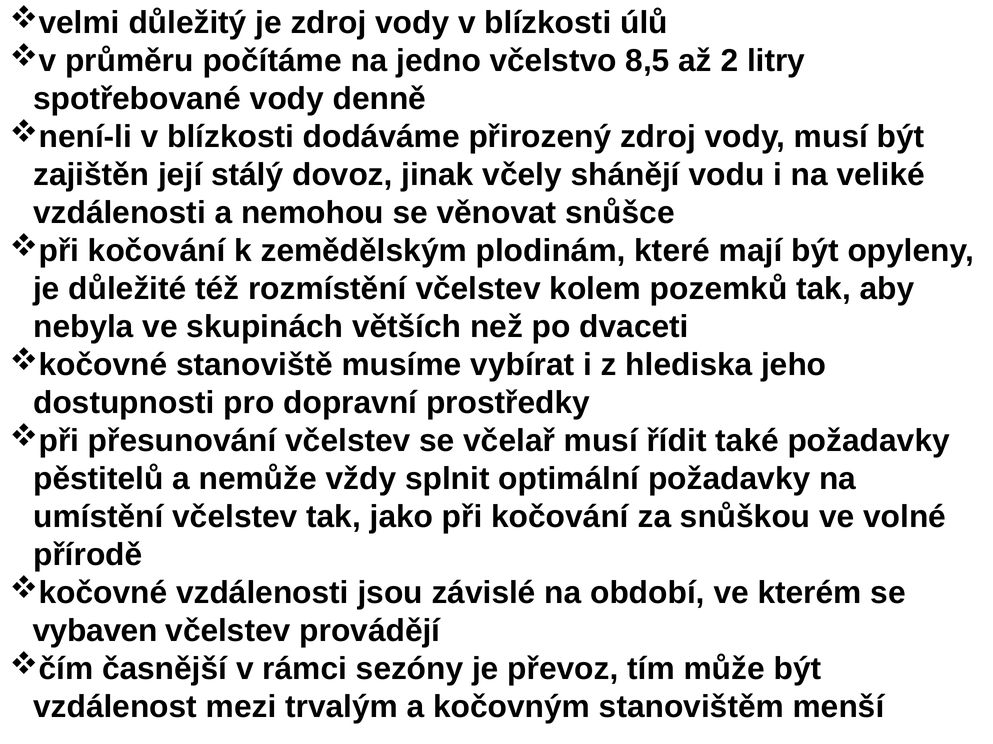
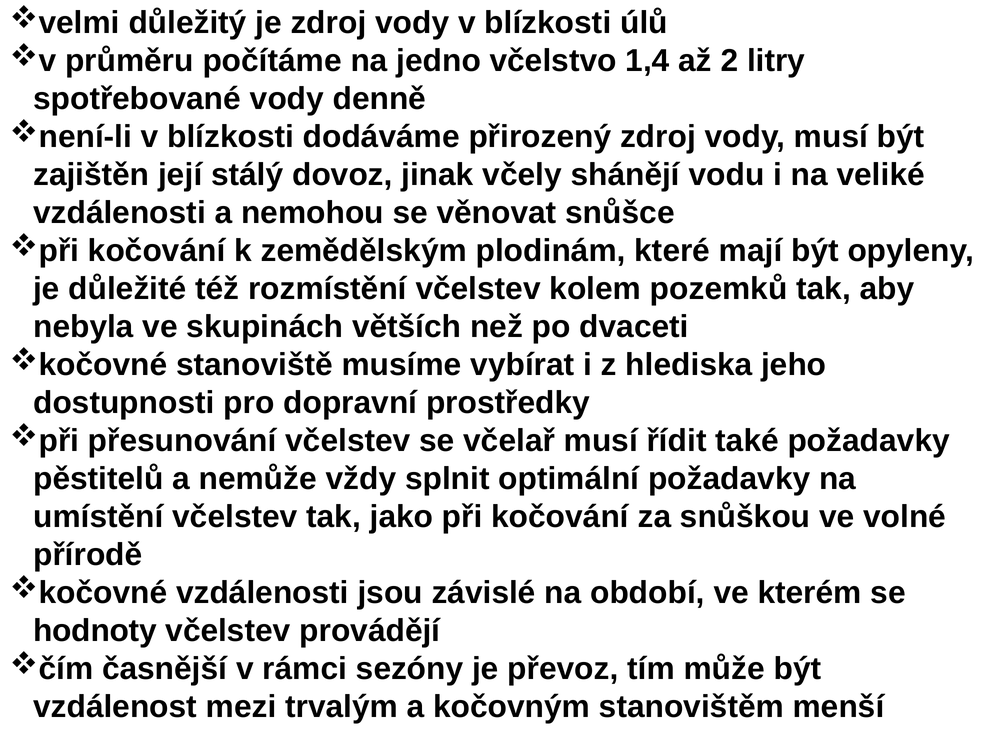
8,5: 8,5 -> 1,4 (647, 61)
vybaven: vybaven -> hodnoty (95, 632)
